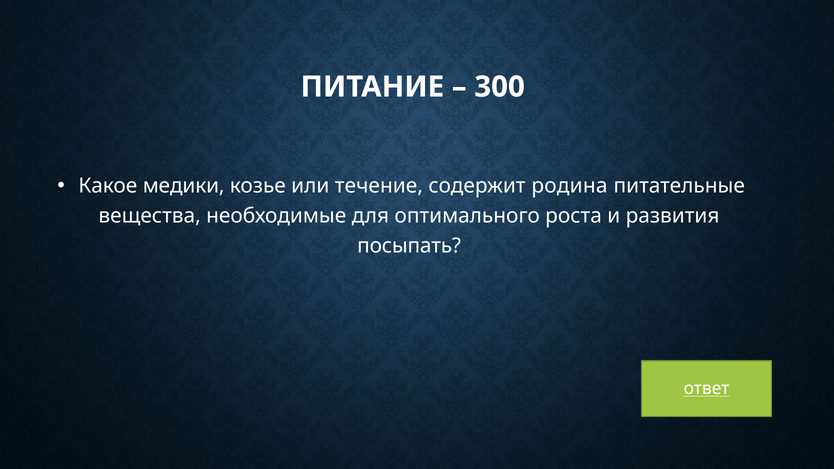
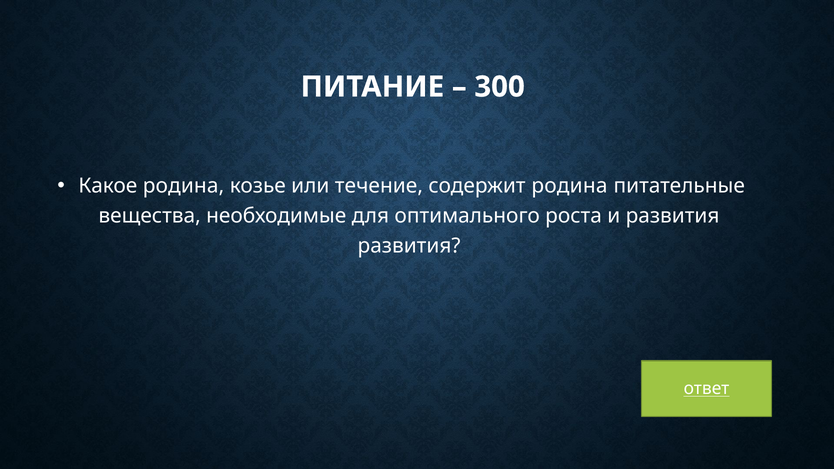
Какое медики: медики -> родина (184, 186)
посыпать: посыпать -> развития (409, 246)
